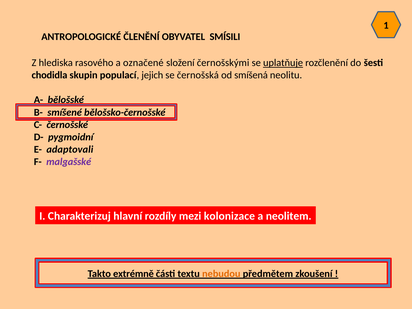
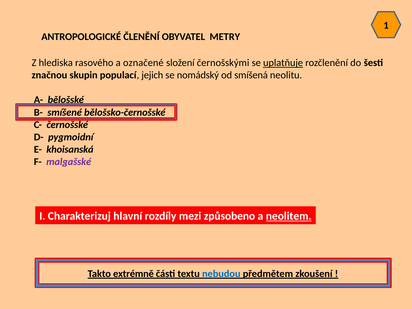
SMÍSILI: SMÍSILI -> METRY (225, 37)
chodidla: chodidla -> značnou (49, 75)
černošská: černošská -> nomádský (198, 75)
adaptovali: adaptovali -> khoisanská (70, 149)
kolonizace: kolonizace -> způsobeno (230, 216)
neolitem underline: none -> present (289, 216)
nebudou colour: orange -> blue (221, 274)
